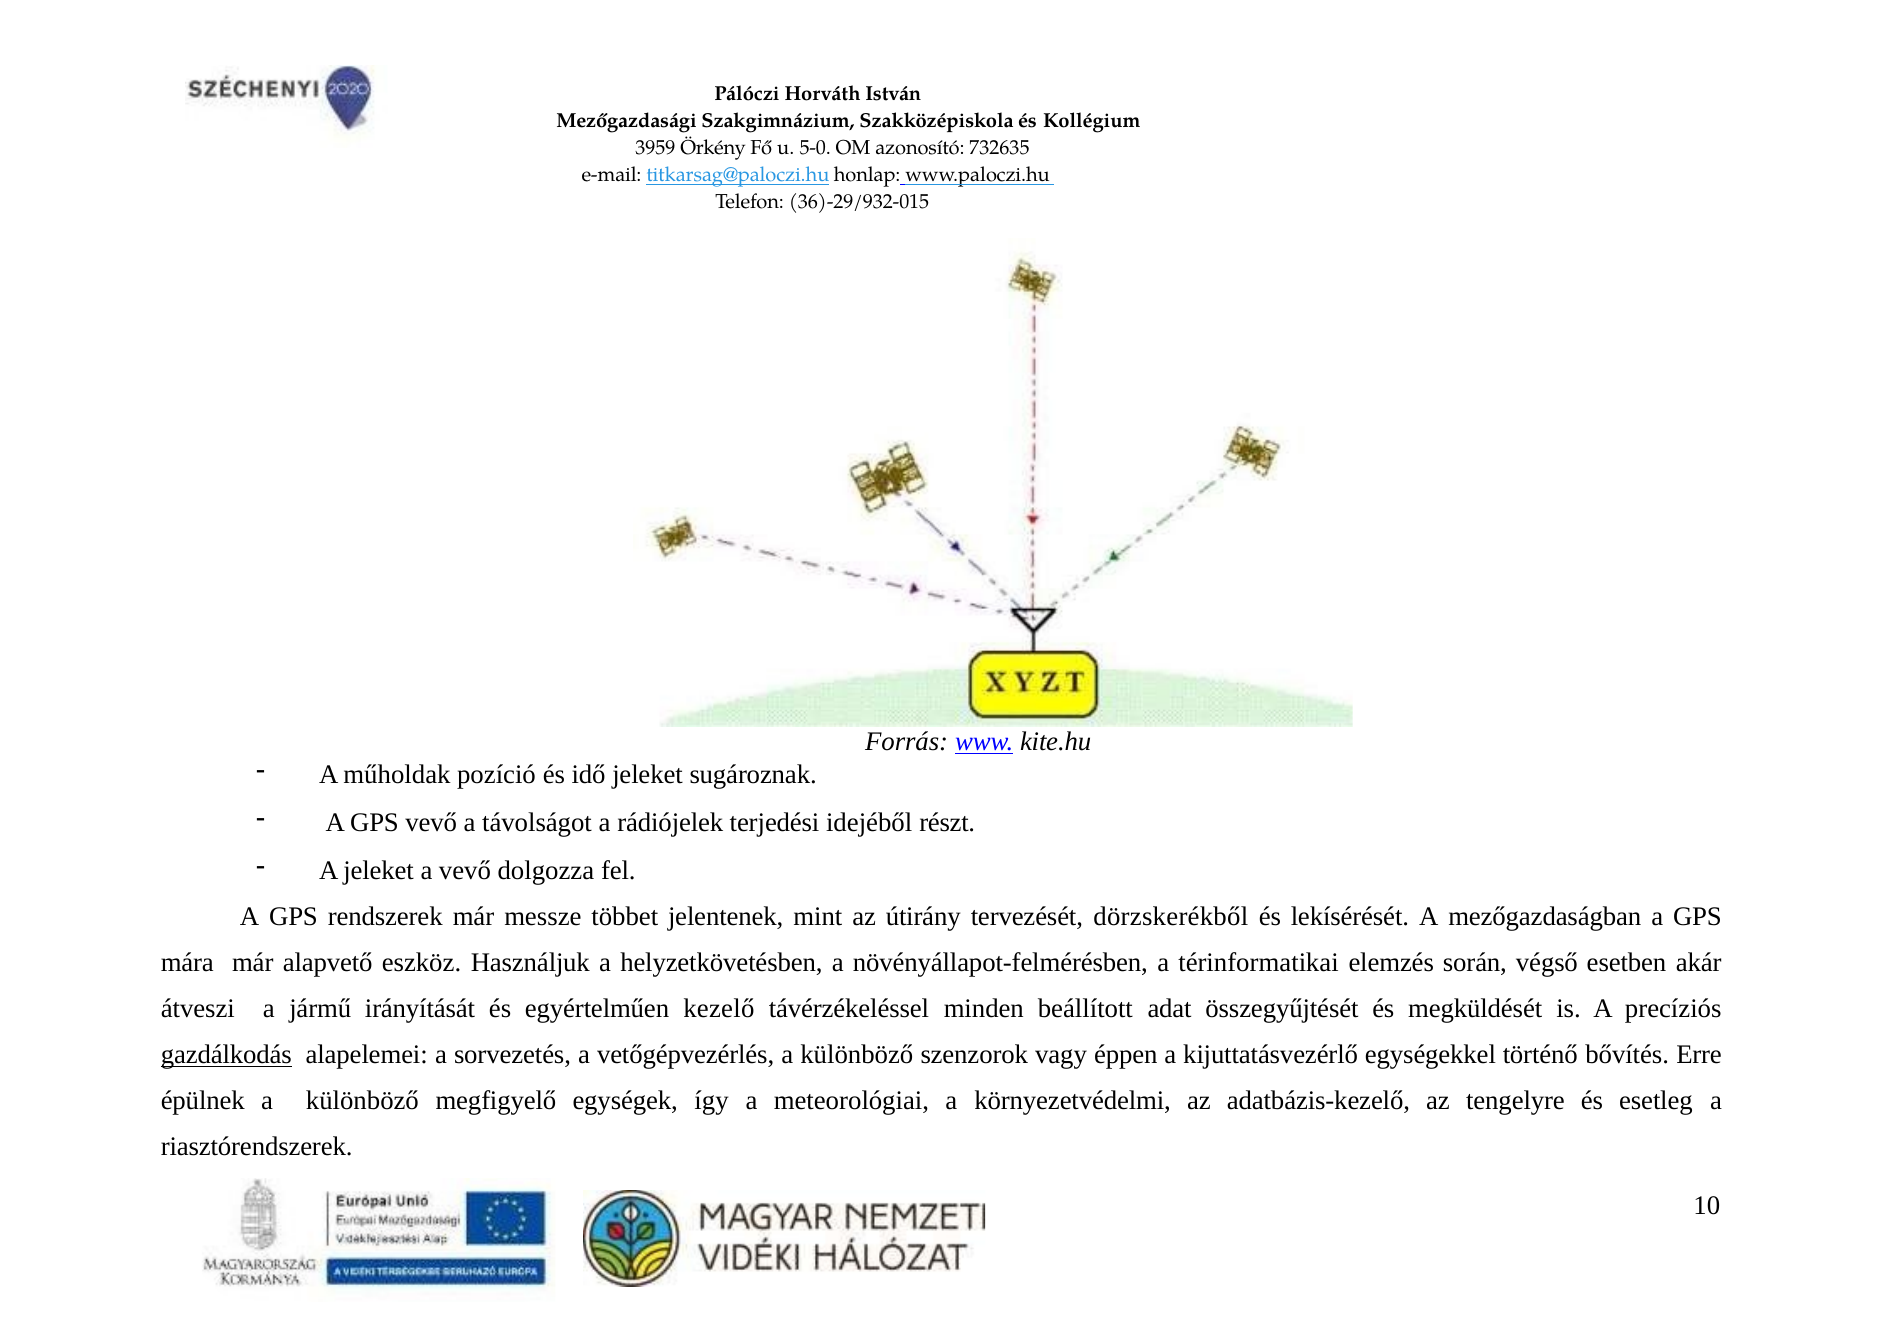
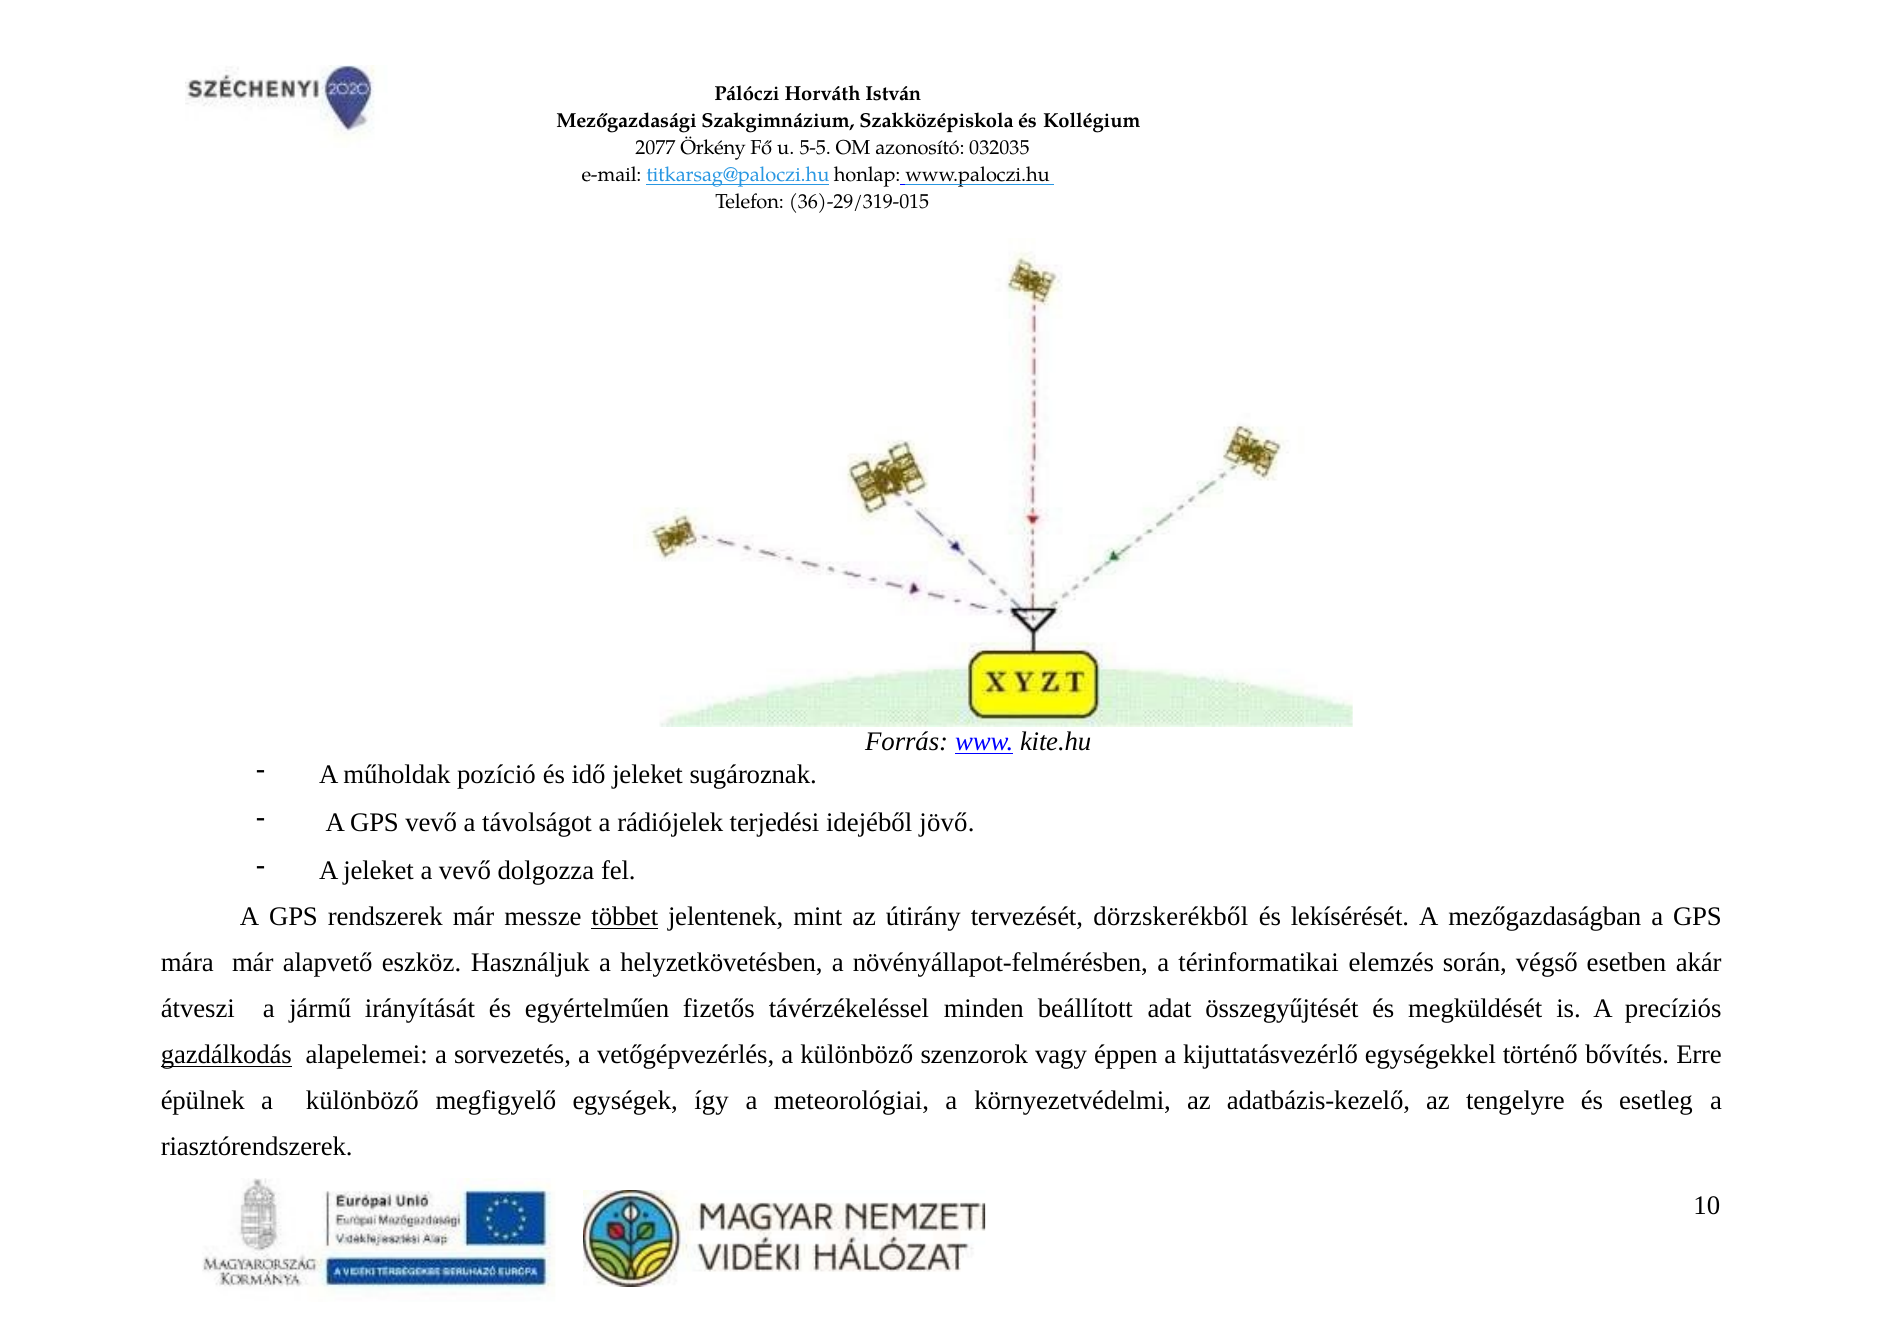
3959: 3959 -> 2077 (655, 148)
5-0: 5-0 -> 5-5 (815, 148)
732635: 732635 -> 032035 (999, 148)
36)-29/932-015: 36)-29/932-015 -> 36)-29/319-015 (859, 202)
részt: részt -> jövő (947, 823)
többet underline: none -> present (625, 917)
kezelő: kezelő -> fizetős (719, 1009)
